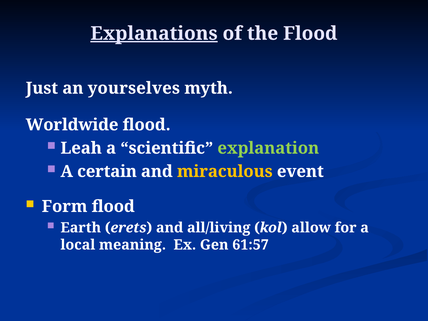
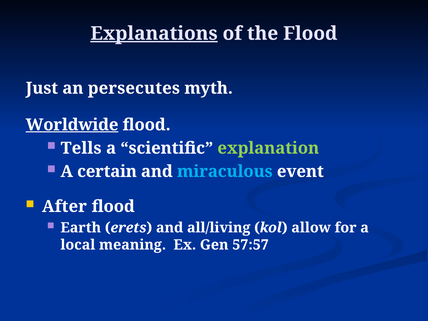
yourselves: yourselves -> persecutes (134, 88)
Worldwide underline: none -> present (72, 125)
Leah: Leah -> Tells (81, 148)
miraculous colour: yellow -> light blue (225, 171)
Form: Form -> After (64, 206)
61:57: 61:57 -> 57:57 (251, 245)
